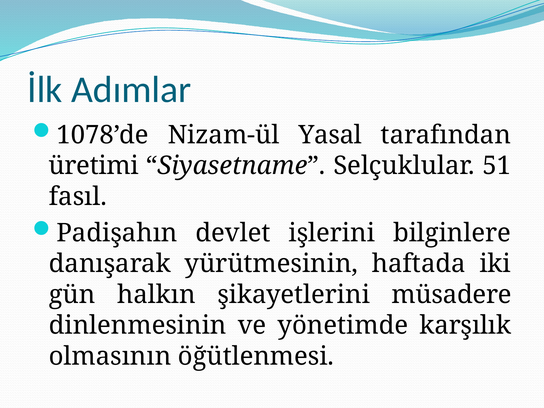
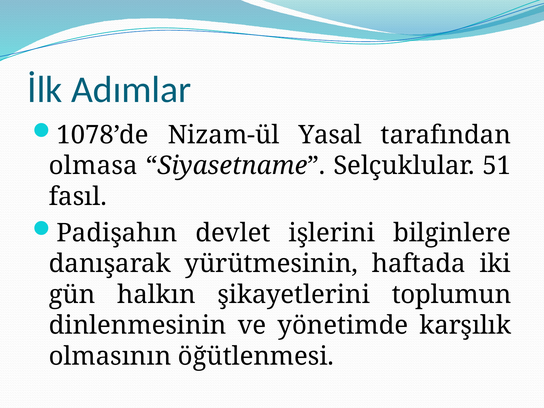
üretimi: üretimi -> olmasa (93, 166)
müsadere: müsadere -> toplumun (451, 295)
